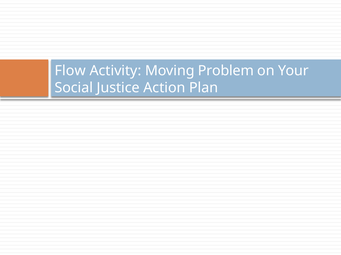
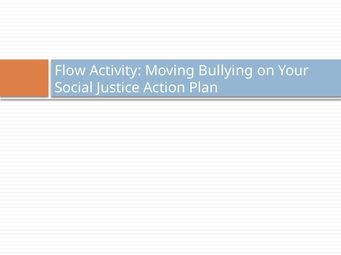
Problem: Problem -> Bullying (226, 71)
